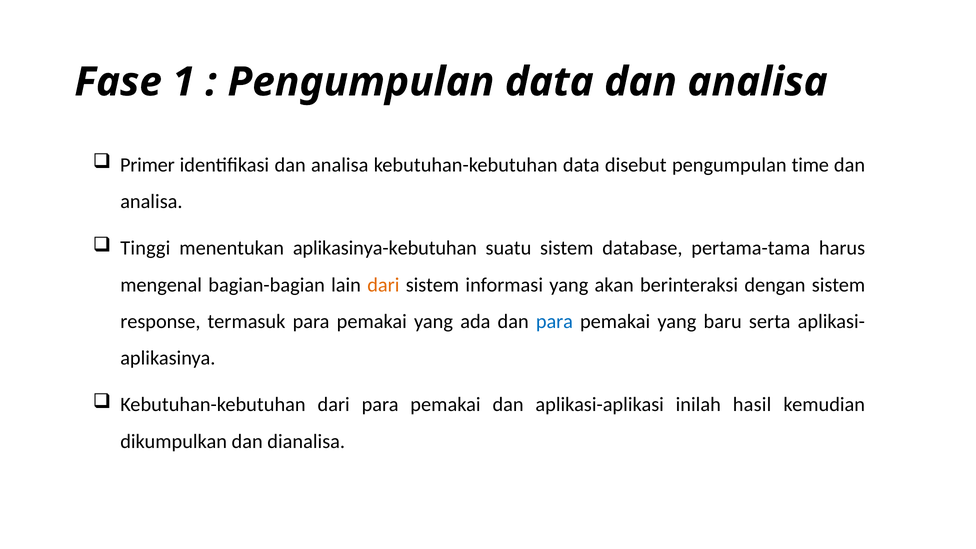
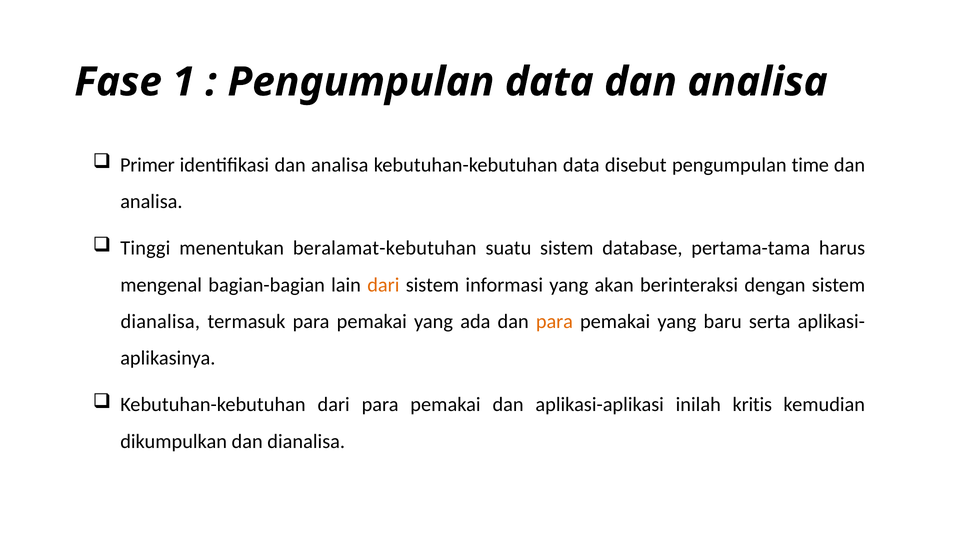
aplikasinya-kebutuhan: aplikasinya-kebutuhan -> beralamat-kebutuhan (385, 248)
response: response -> dianalisa (160, 321)
para colour: blue -> orange (554, 321)
hasil: hasil -> kritis (752, 405)
